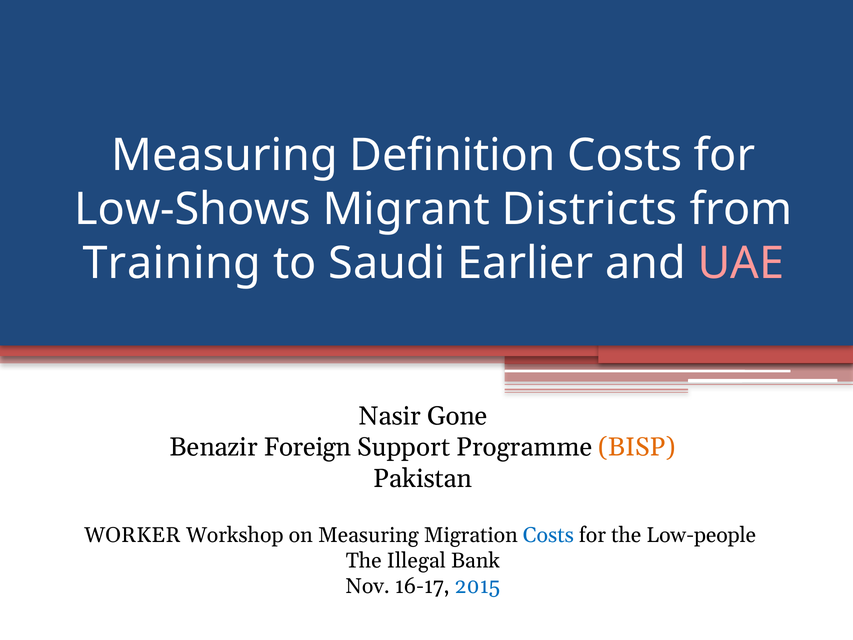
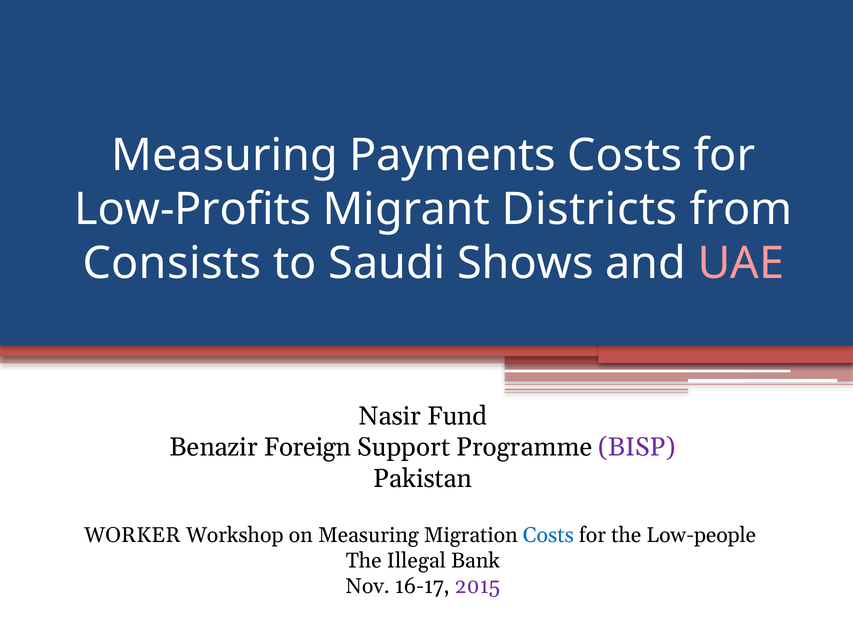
Definition: Definition -> Payments (453, 155)
Low-Shows: Low-Shows -> Low-Profits (193, 209)
Training: Training -> Consists (172, 263)
Earlier: Earlier -> Shows (525, 263)
Gone: Gone -> Fund (457, 416)
BISP colour: orange -> purple (637, 447)
2015 colour: blue -> purple (477, 586)
